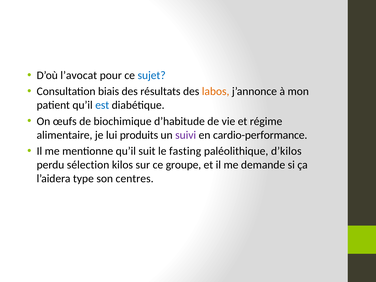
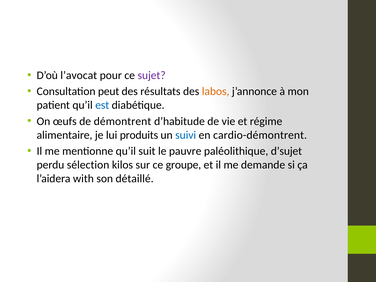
sujet colour: blue -> purple (152, 75)
biais: biais -> peut (109, 91)
biochimique: biochimique -> démontrent (123, 121)
suivi colour: purple -> blue (186, 135)
cardio-performance: cardio-performance -> cardio-démontrent (260, 135)
fasting: fasting -> pauvre (185, 151)
d’kilos: d’kilos -> d’sujet (286, 151)
type: type -> with (83, 179)
centres: centres -> détaillé (135, 179)
